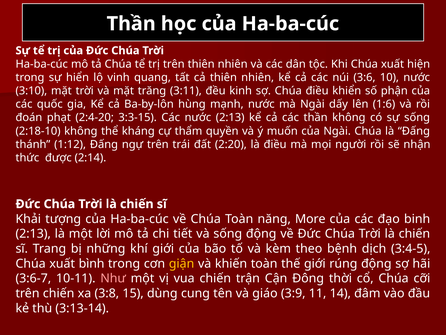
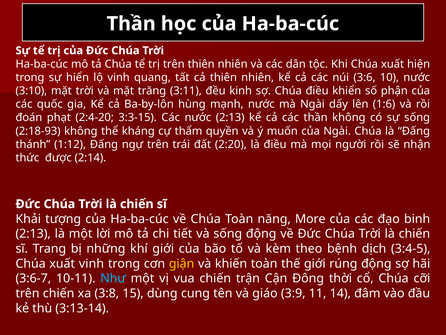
2:18-10: 2:18-10 -> 2:18-93 (38, 131)
xuất bình: bình -> vinh (91, 263)
Như colour: pink -> light blue (113, 278)
